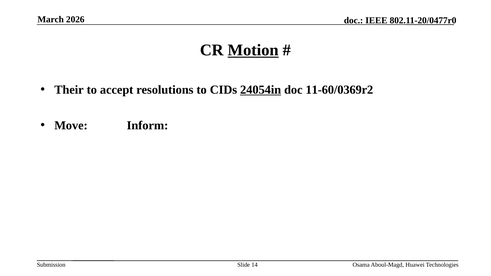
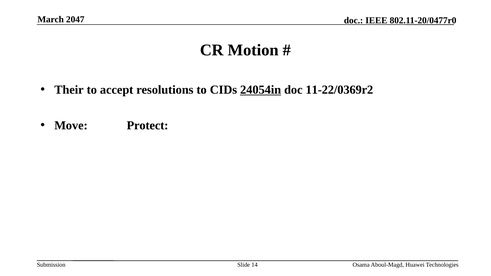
2026: 2026 -> 2047 (75, 20)
Motion underline: present -> none (253, 50)
11-60/0369r2: 11-60/0369r2 -> 11-22/0369r2 (339, 90)
Inform: Inform -> Protect (148, 125)
